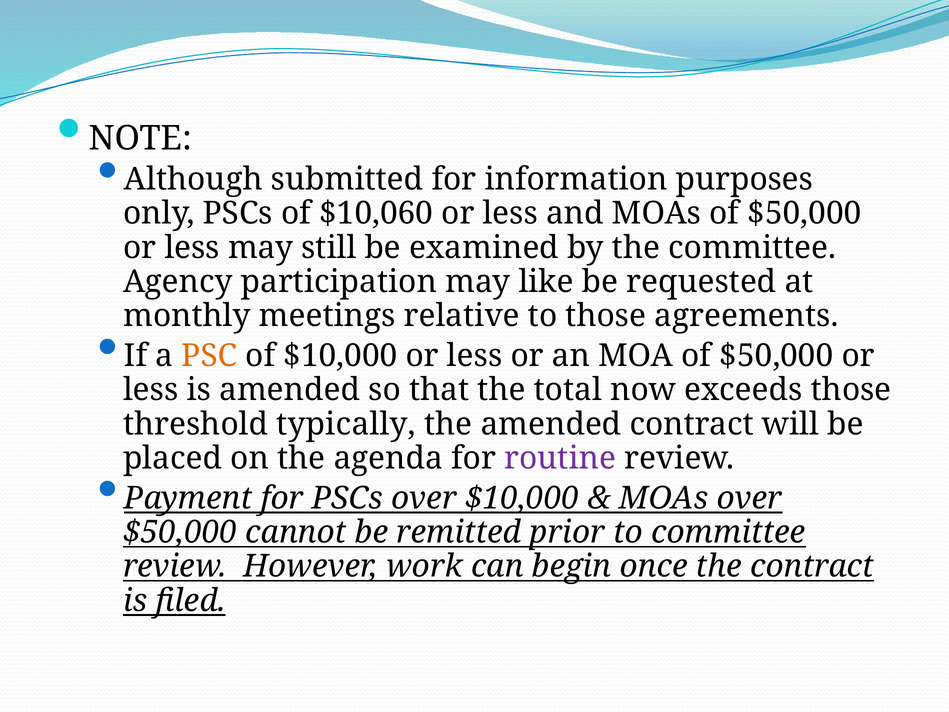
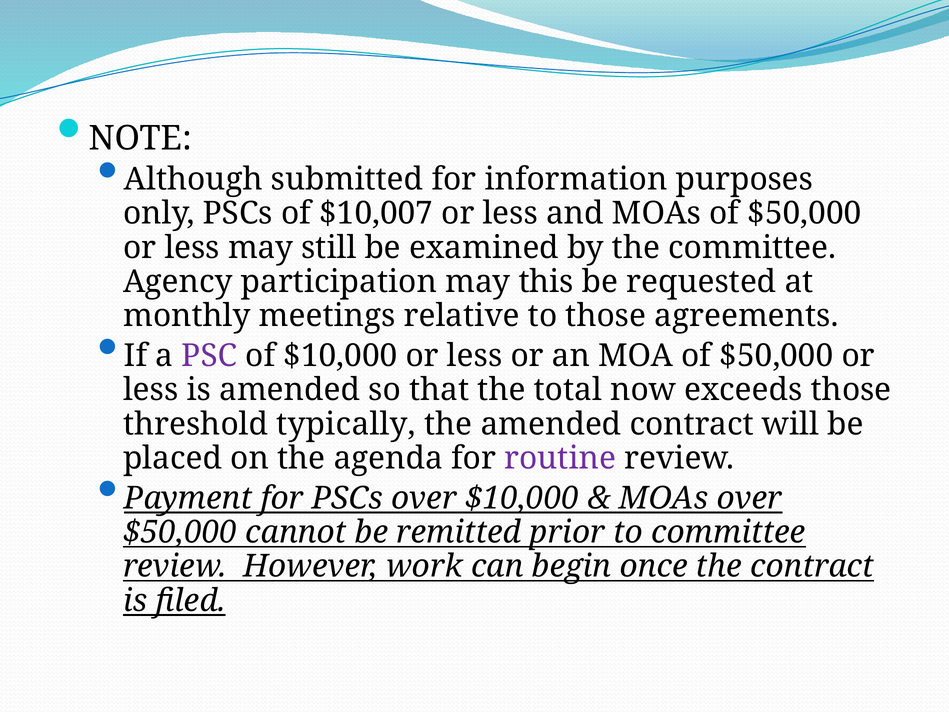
$10,060: $10,060 -> $10,007 (376, 213)
like: like -> this (546, 282)
PSC colour: orange -> purple (209, 356)
